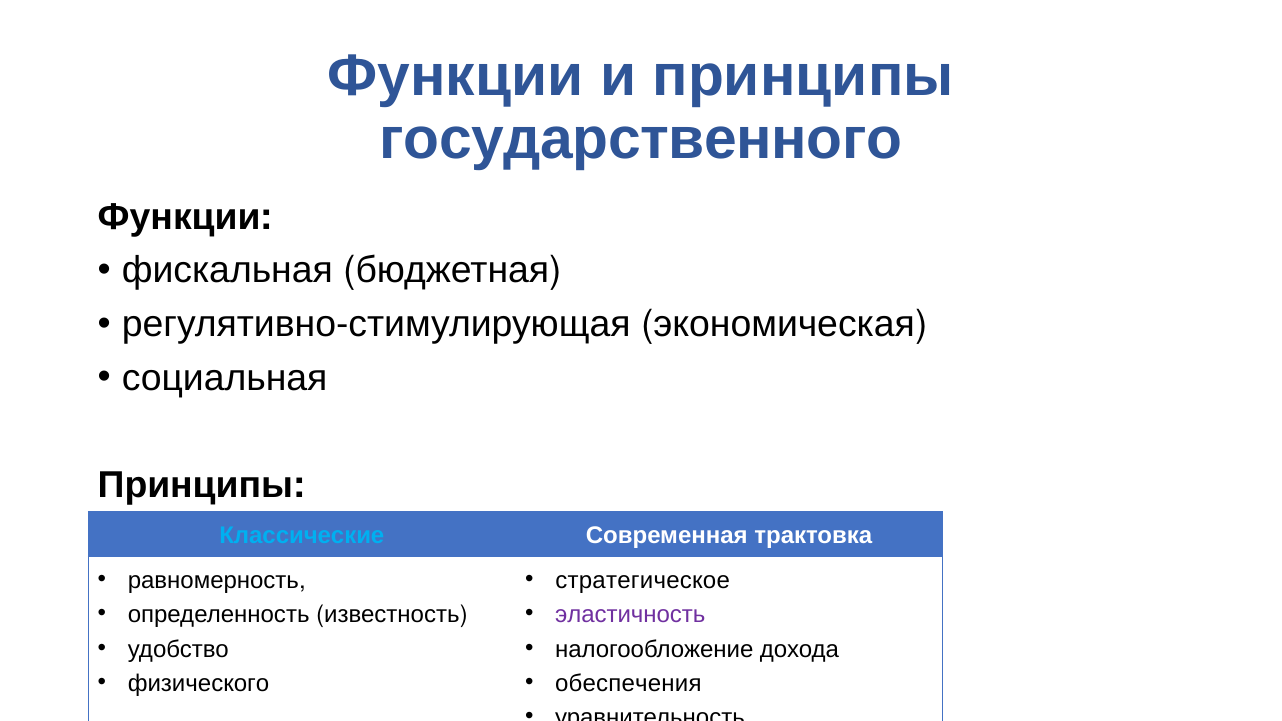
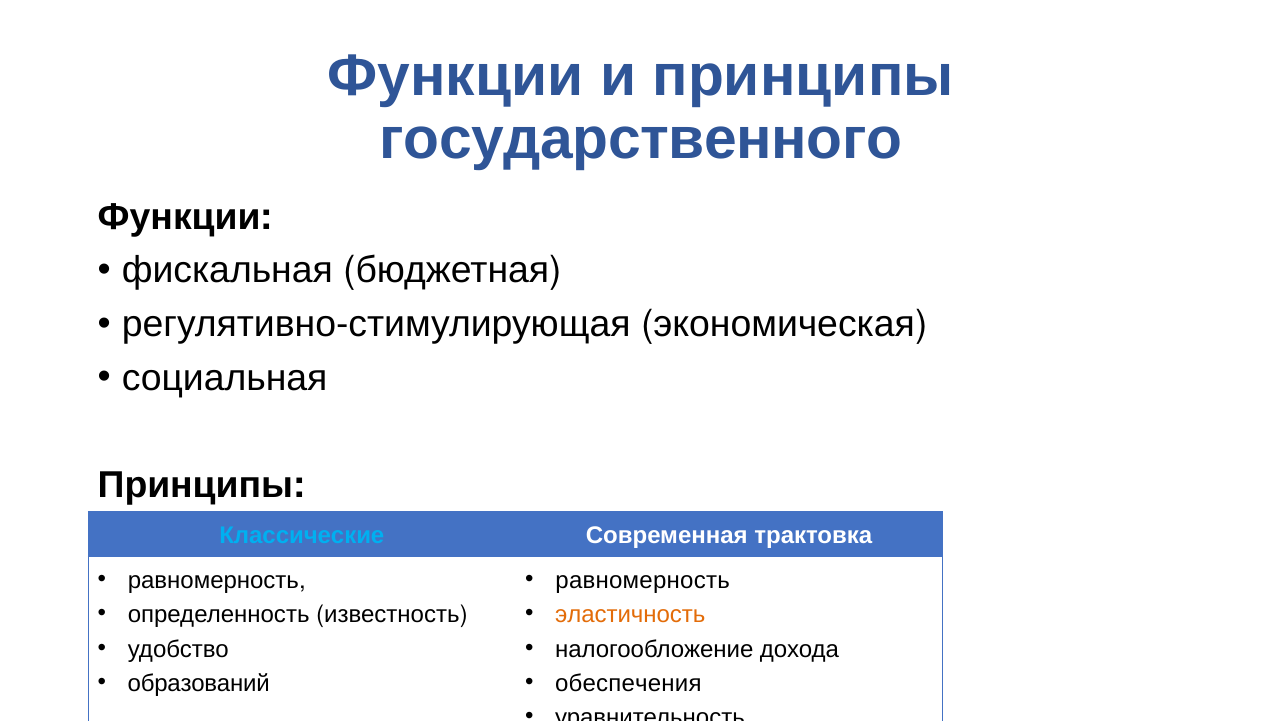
стратегическое: стратегическое -> равномерность (643, 580)
эластичность colour: purple -> orange (630, 615)
физического: физического -> образований (199, 684)
